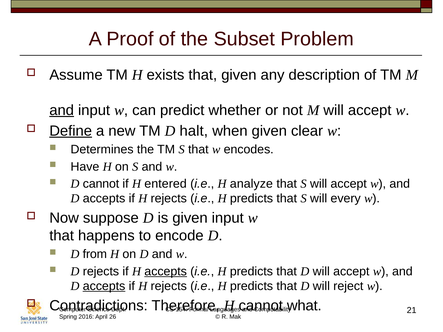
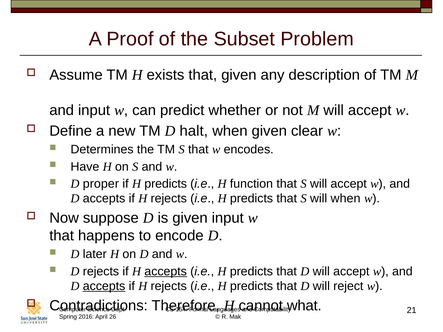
and underline: present -> none (62, 110)
Define underline: present -> none (71, 131)
D cannot: cannot -> proper (101, 184)
if H entered: entered -> predicts (166, 184)
analyze: analyze -> function (251, 184)
will every: every -> when (346, 199)
from: from -> later (95, 254)
